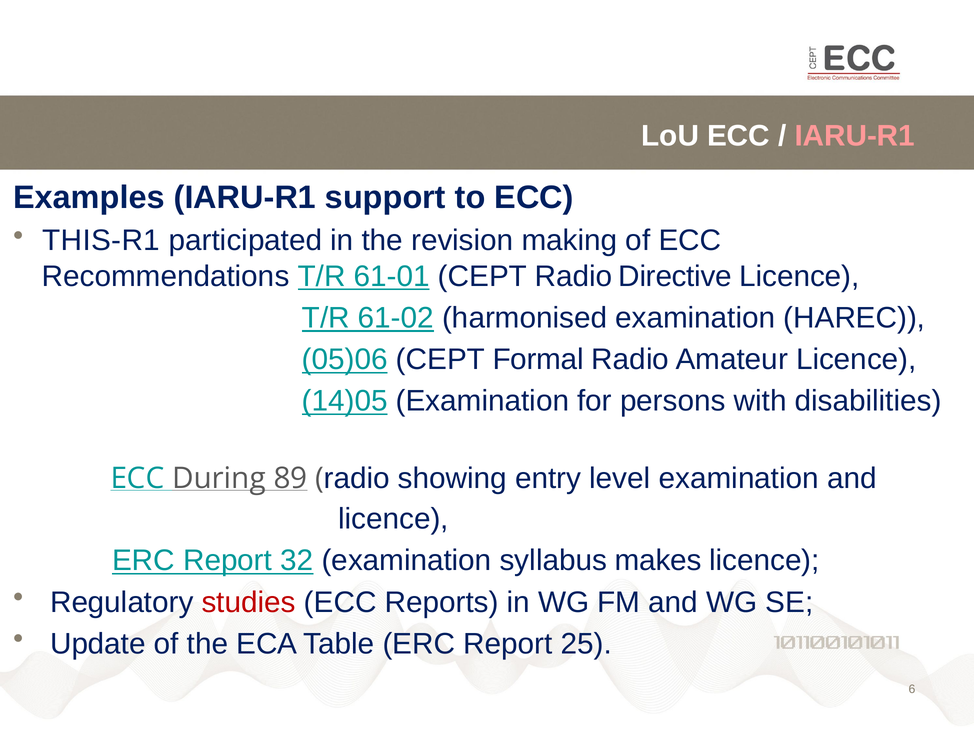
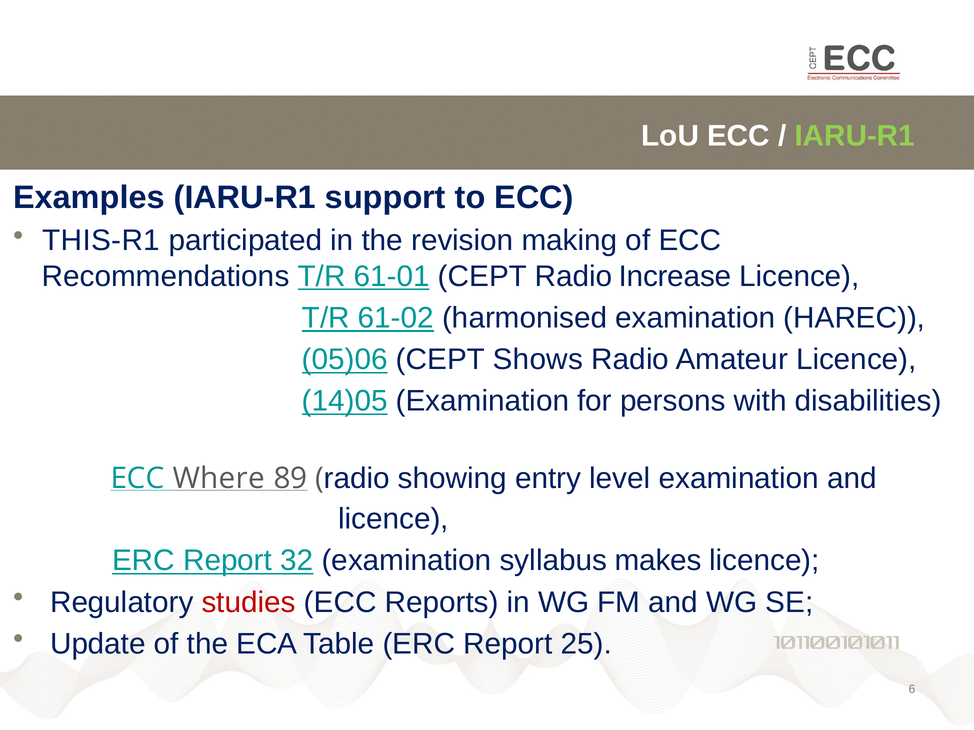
IARU-R1 colour: pink -> light green (855, 136)
Directive: Directive -> Increase (675, 277)
Formal: Formal -> Shows (538, 360)
During: During -> Where (219, 479)
